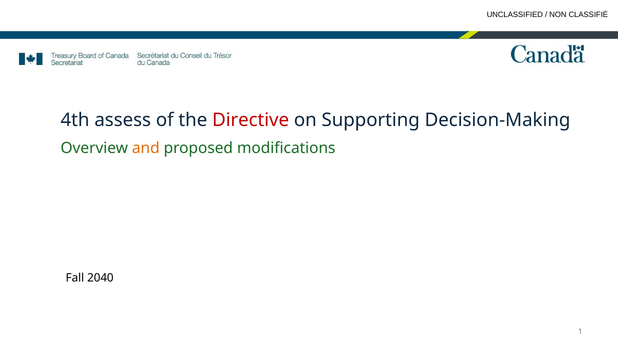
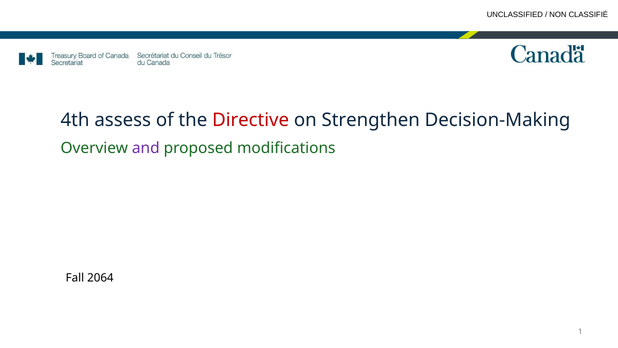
Supporting: Supporting -> Strengthen (371, 120)
and colour: orange -> purple (146, 148)
2040: 2040 -> 2064 (100, 278)
